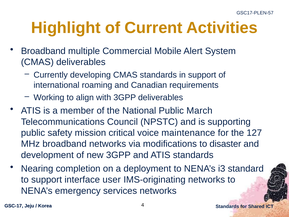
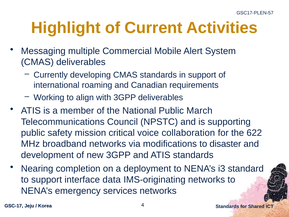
Broadband: Broadband -> Messaging (43, 51)
maintenance: maintenance -> collaboration (188, 133)
127: 127 -> 622 (254, 133)
user: user -> data (112, 180)
